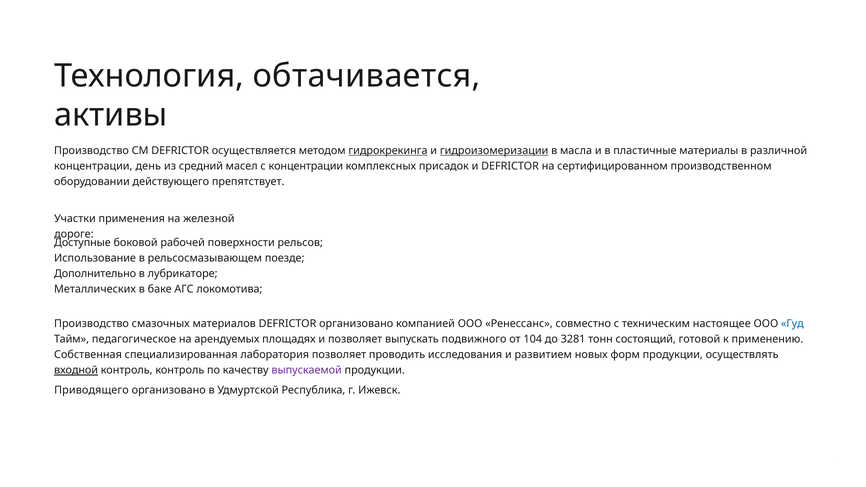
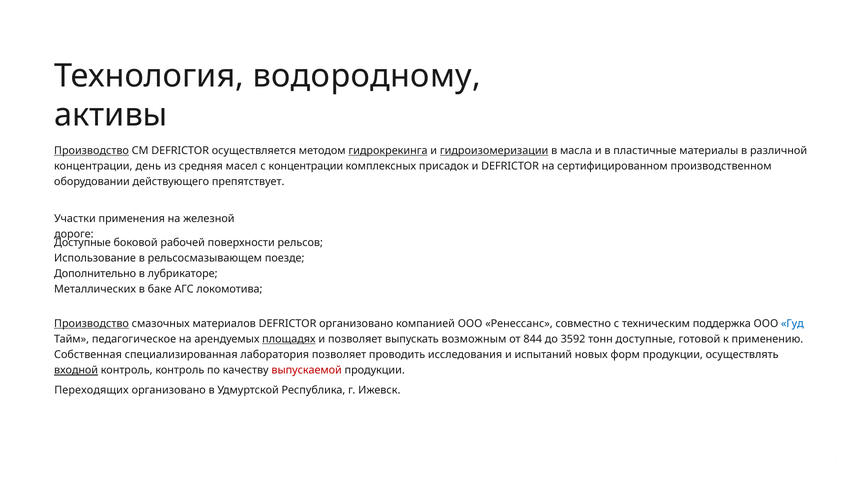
обтачивается: обтачивается -> водородному (367, 76)
Производство underline: none -> present (92, 151)
средний: средний -> средняя (201, 166)
Производство underline: none -> present (92, 324)
настоящее: настоящее -> поддержка (722, 324)
площадях underline: none -> present (289, 339)
подвижного: подвижного -> возможным (474, 339)
104: 104 -> 844 (533, 339)
3281: 3281 -> 3592 (573, 339)
тонн состоящий: состоящий -> доступные (646, 339)
развитием: развитием -> испытаний (543, 355)
выпускаемой colour: purple -> red (307, 371)
Приводящего: Приводящего -> Переходящих (91, 391)
